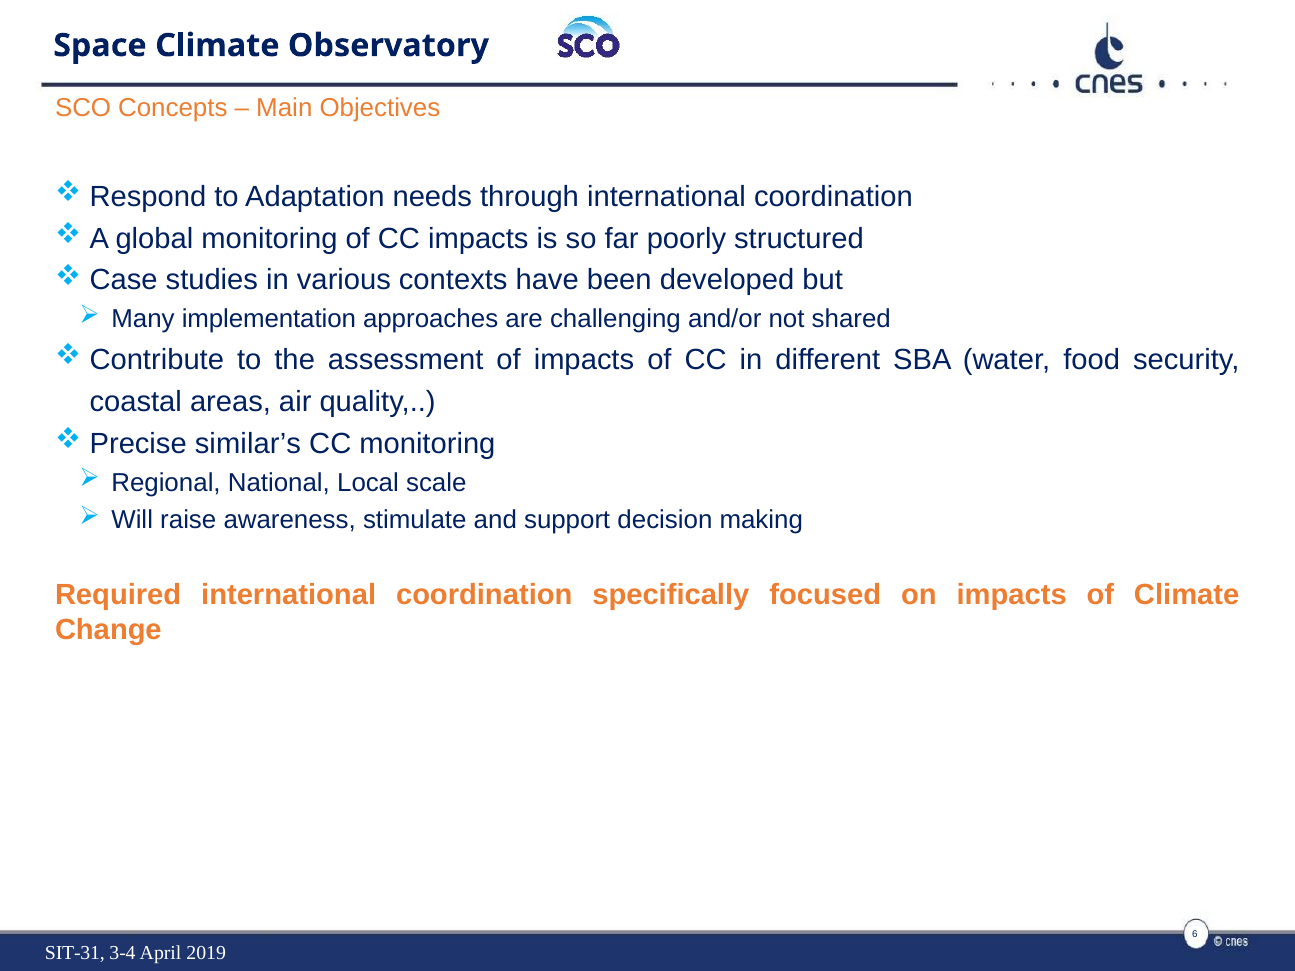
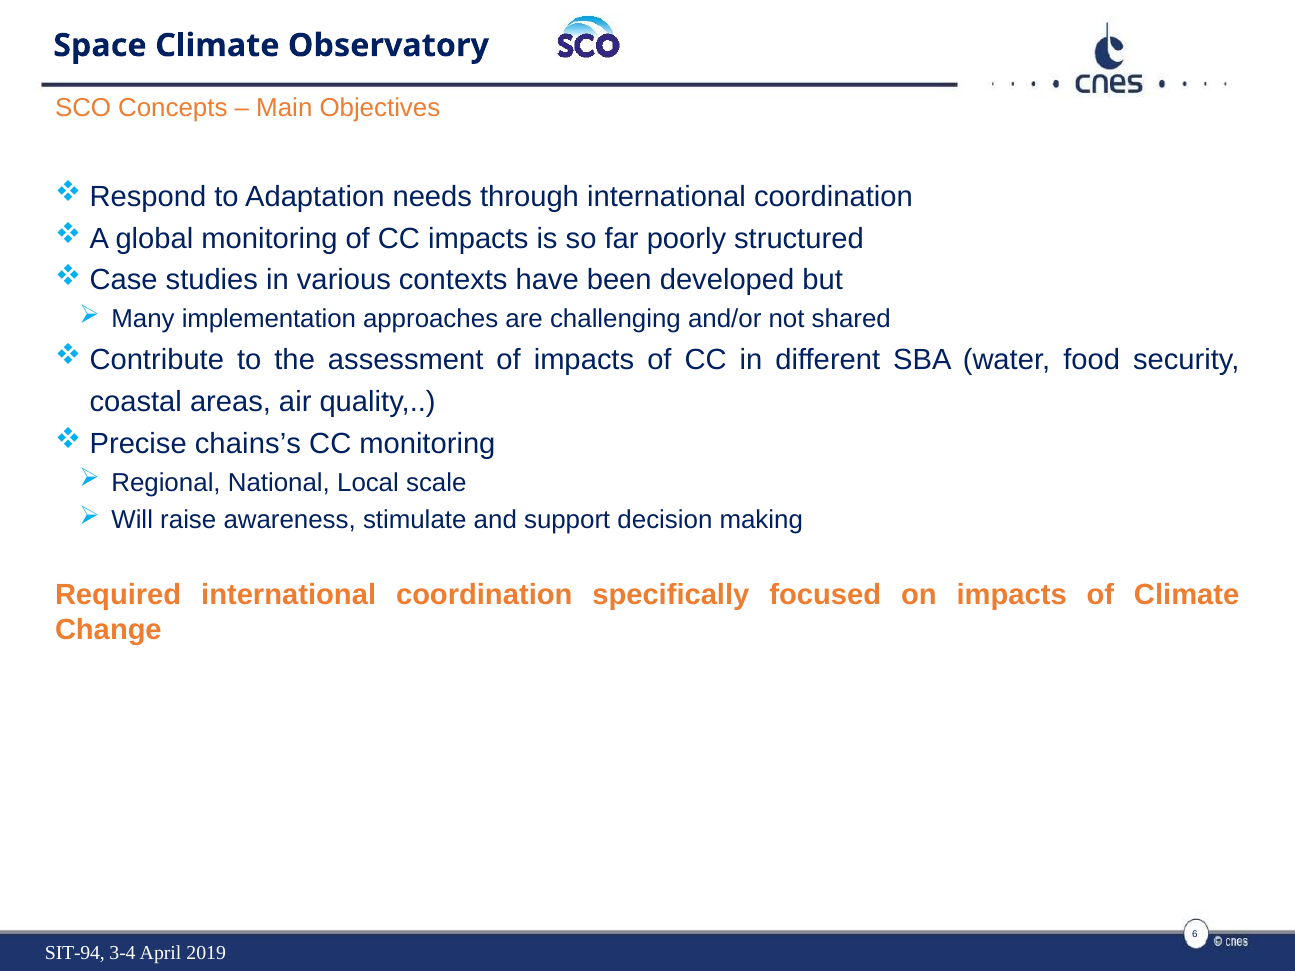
similar’s: similar’s -> chains’s (248, 444)
SIT-31: SIT-31 -> SIT-94 (75, 953)
